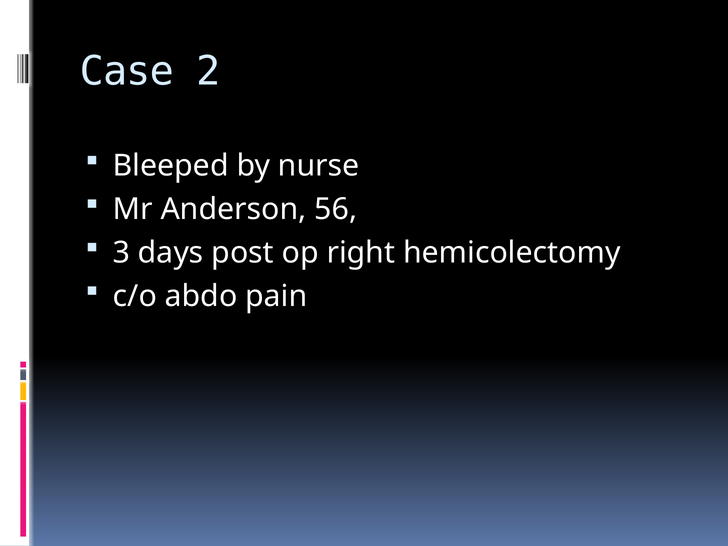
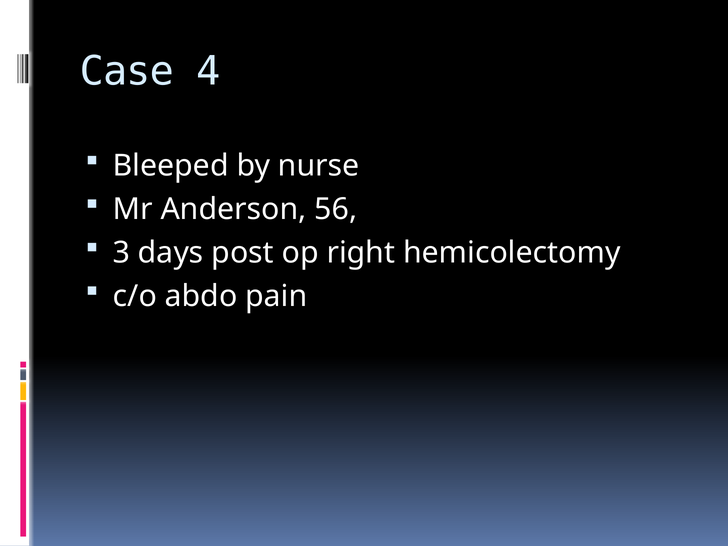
2: 2 -> 4 (209, 71)
